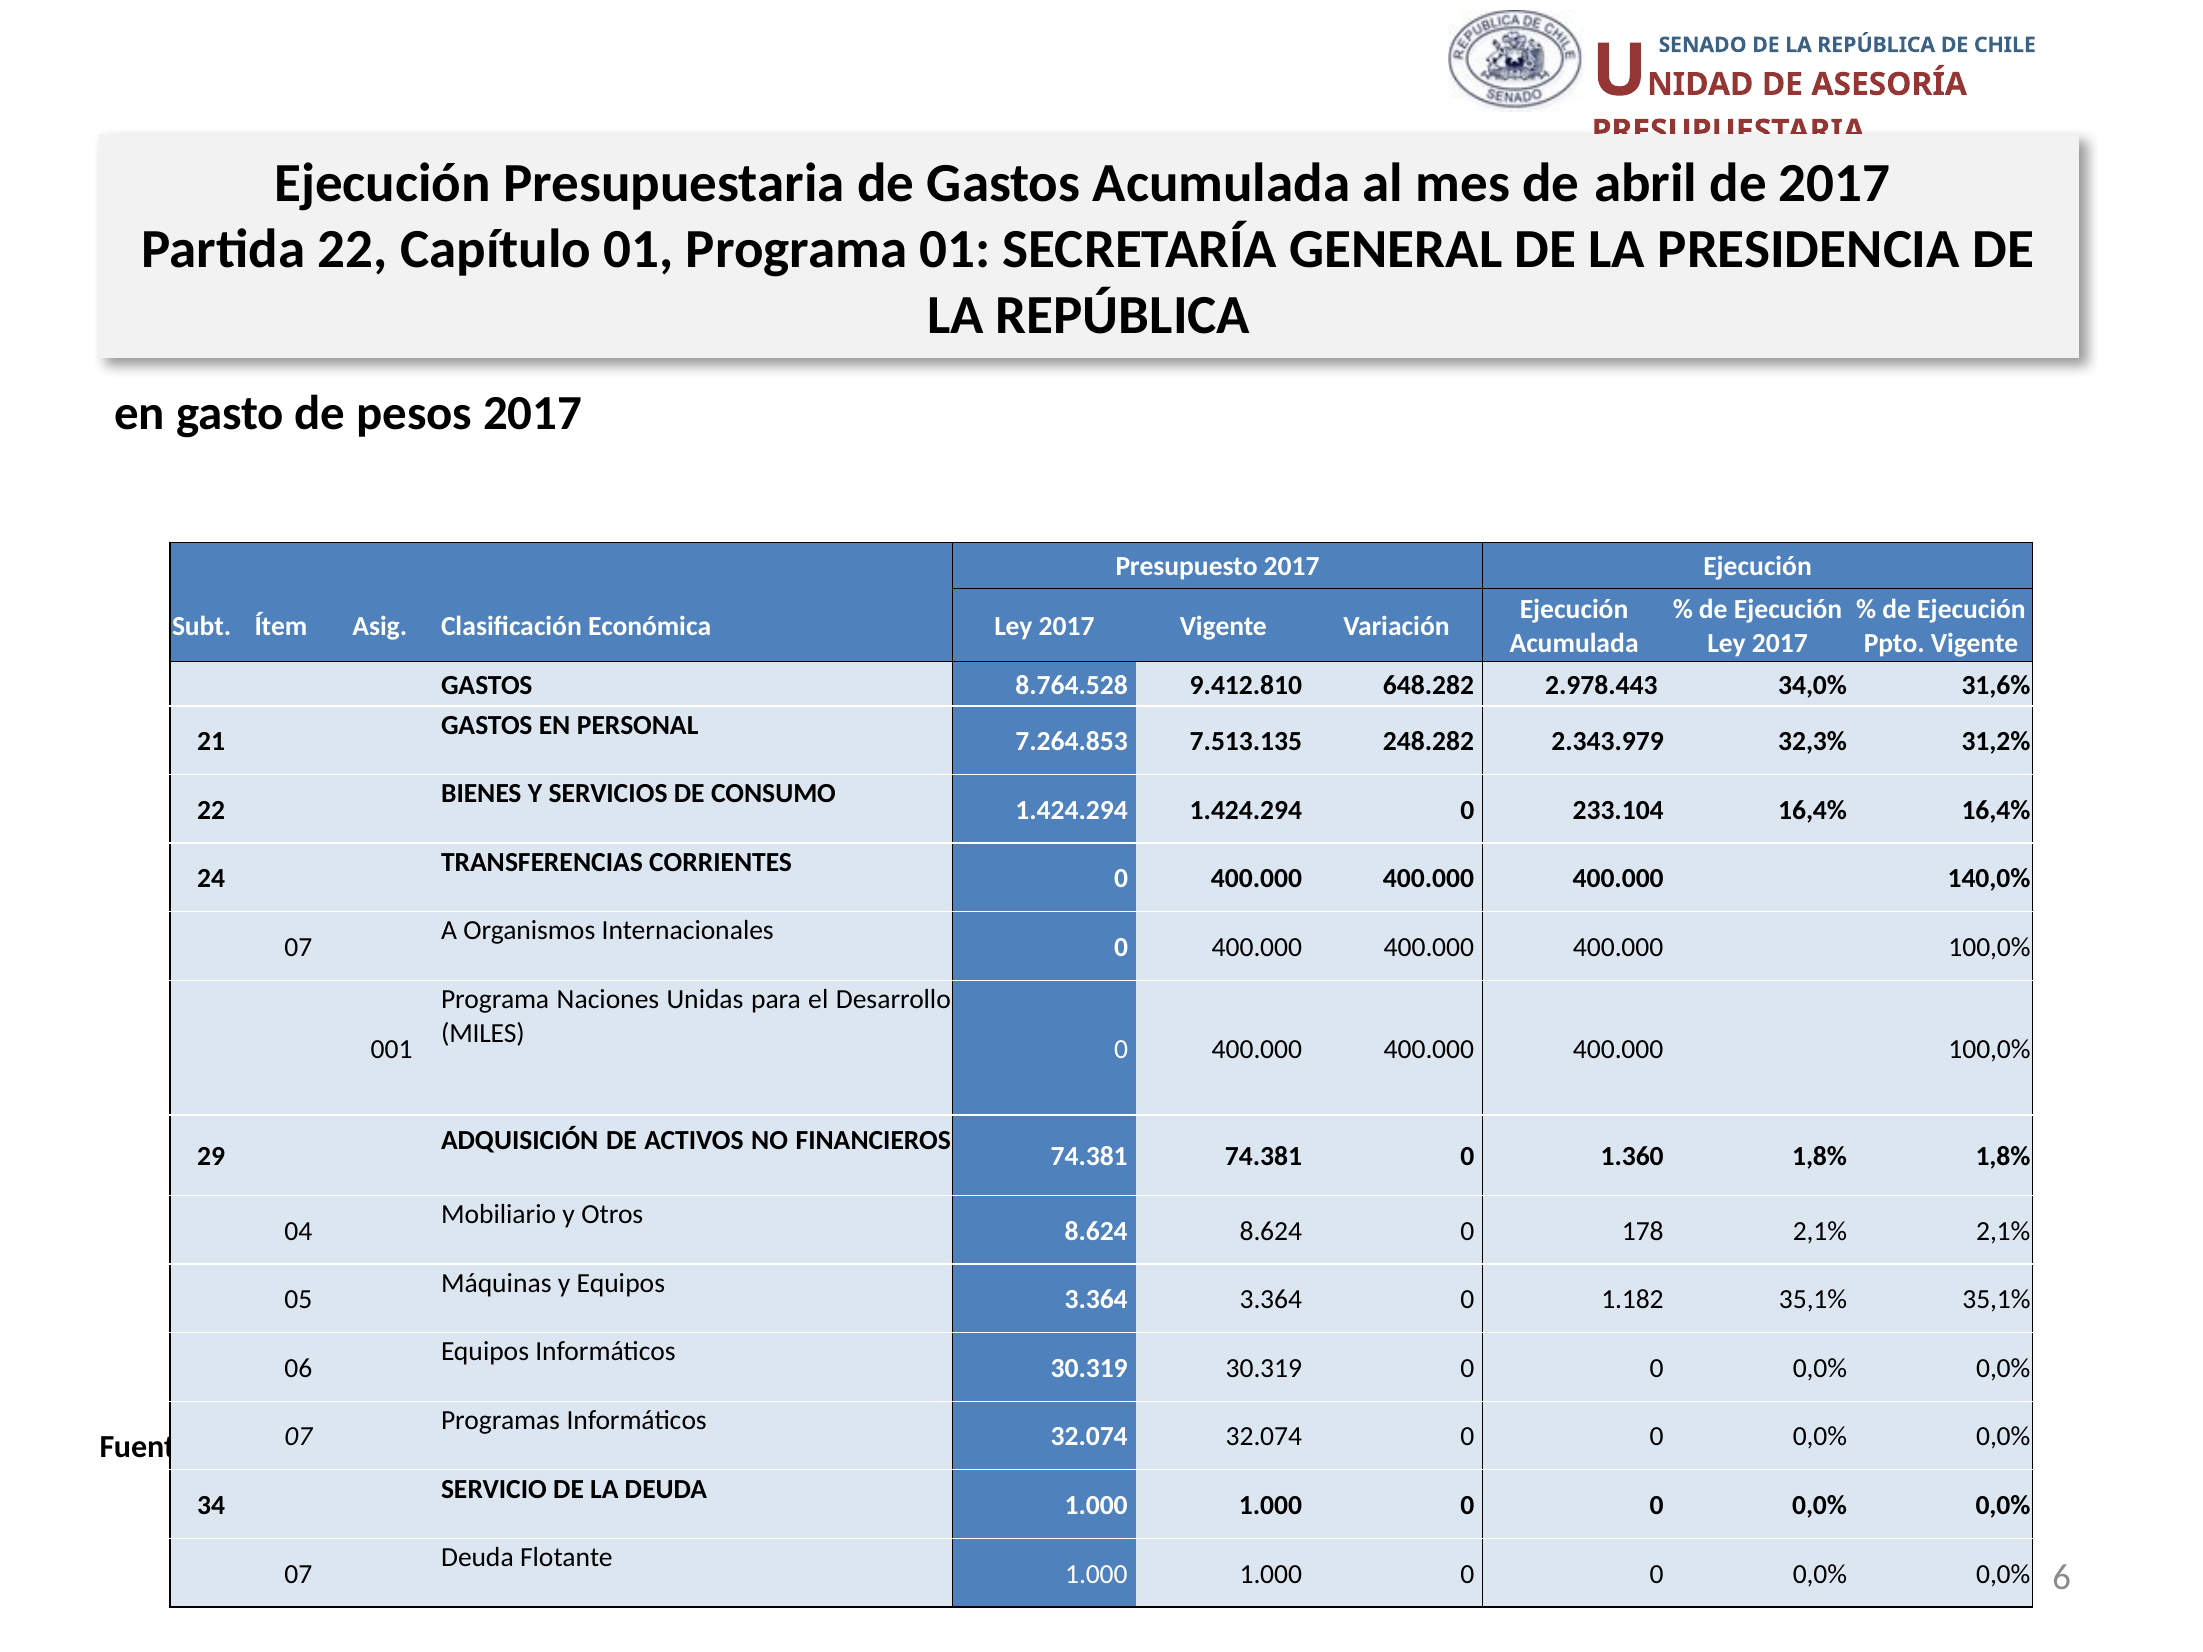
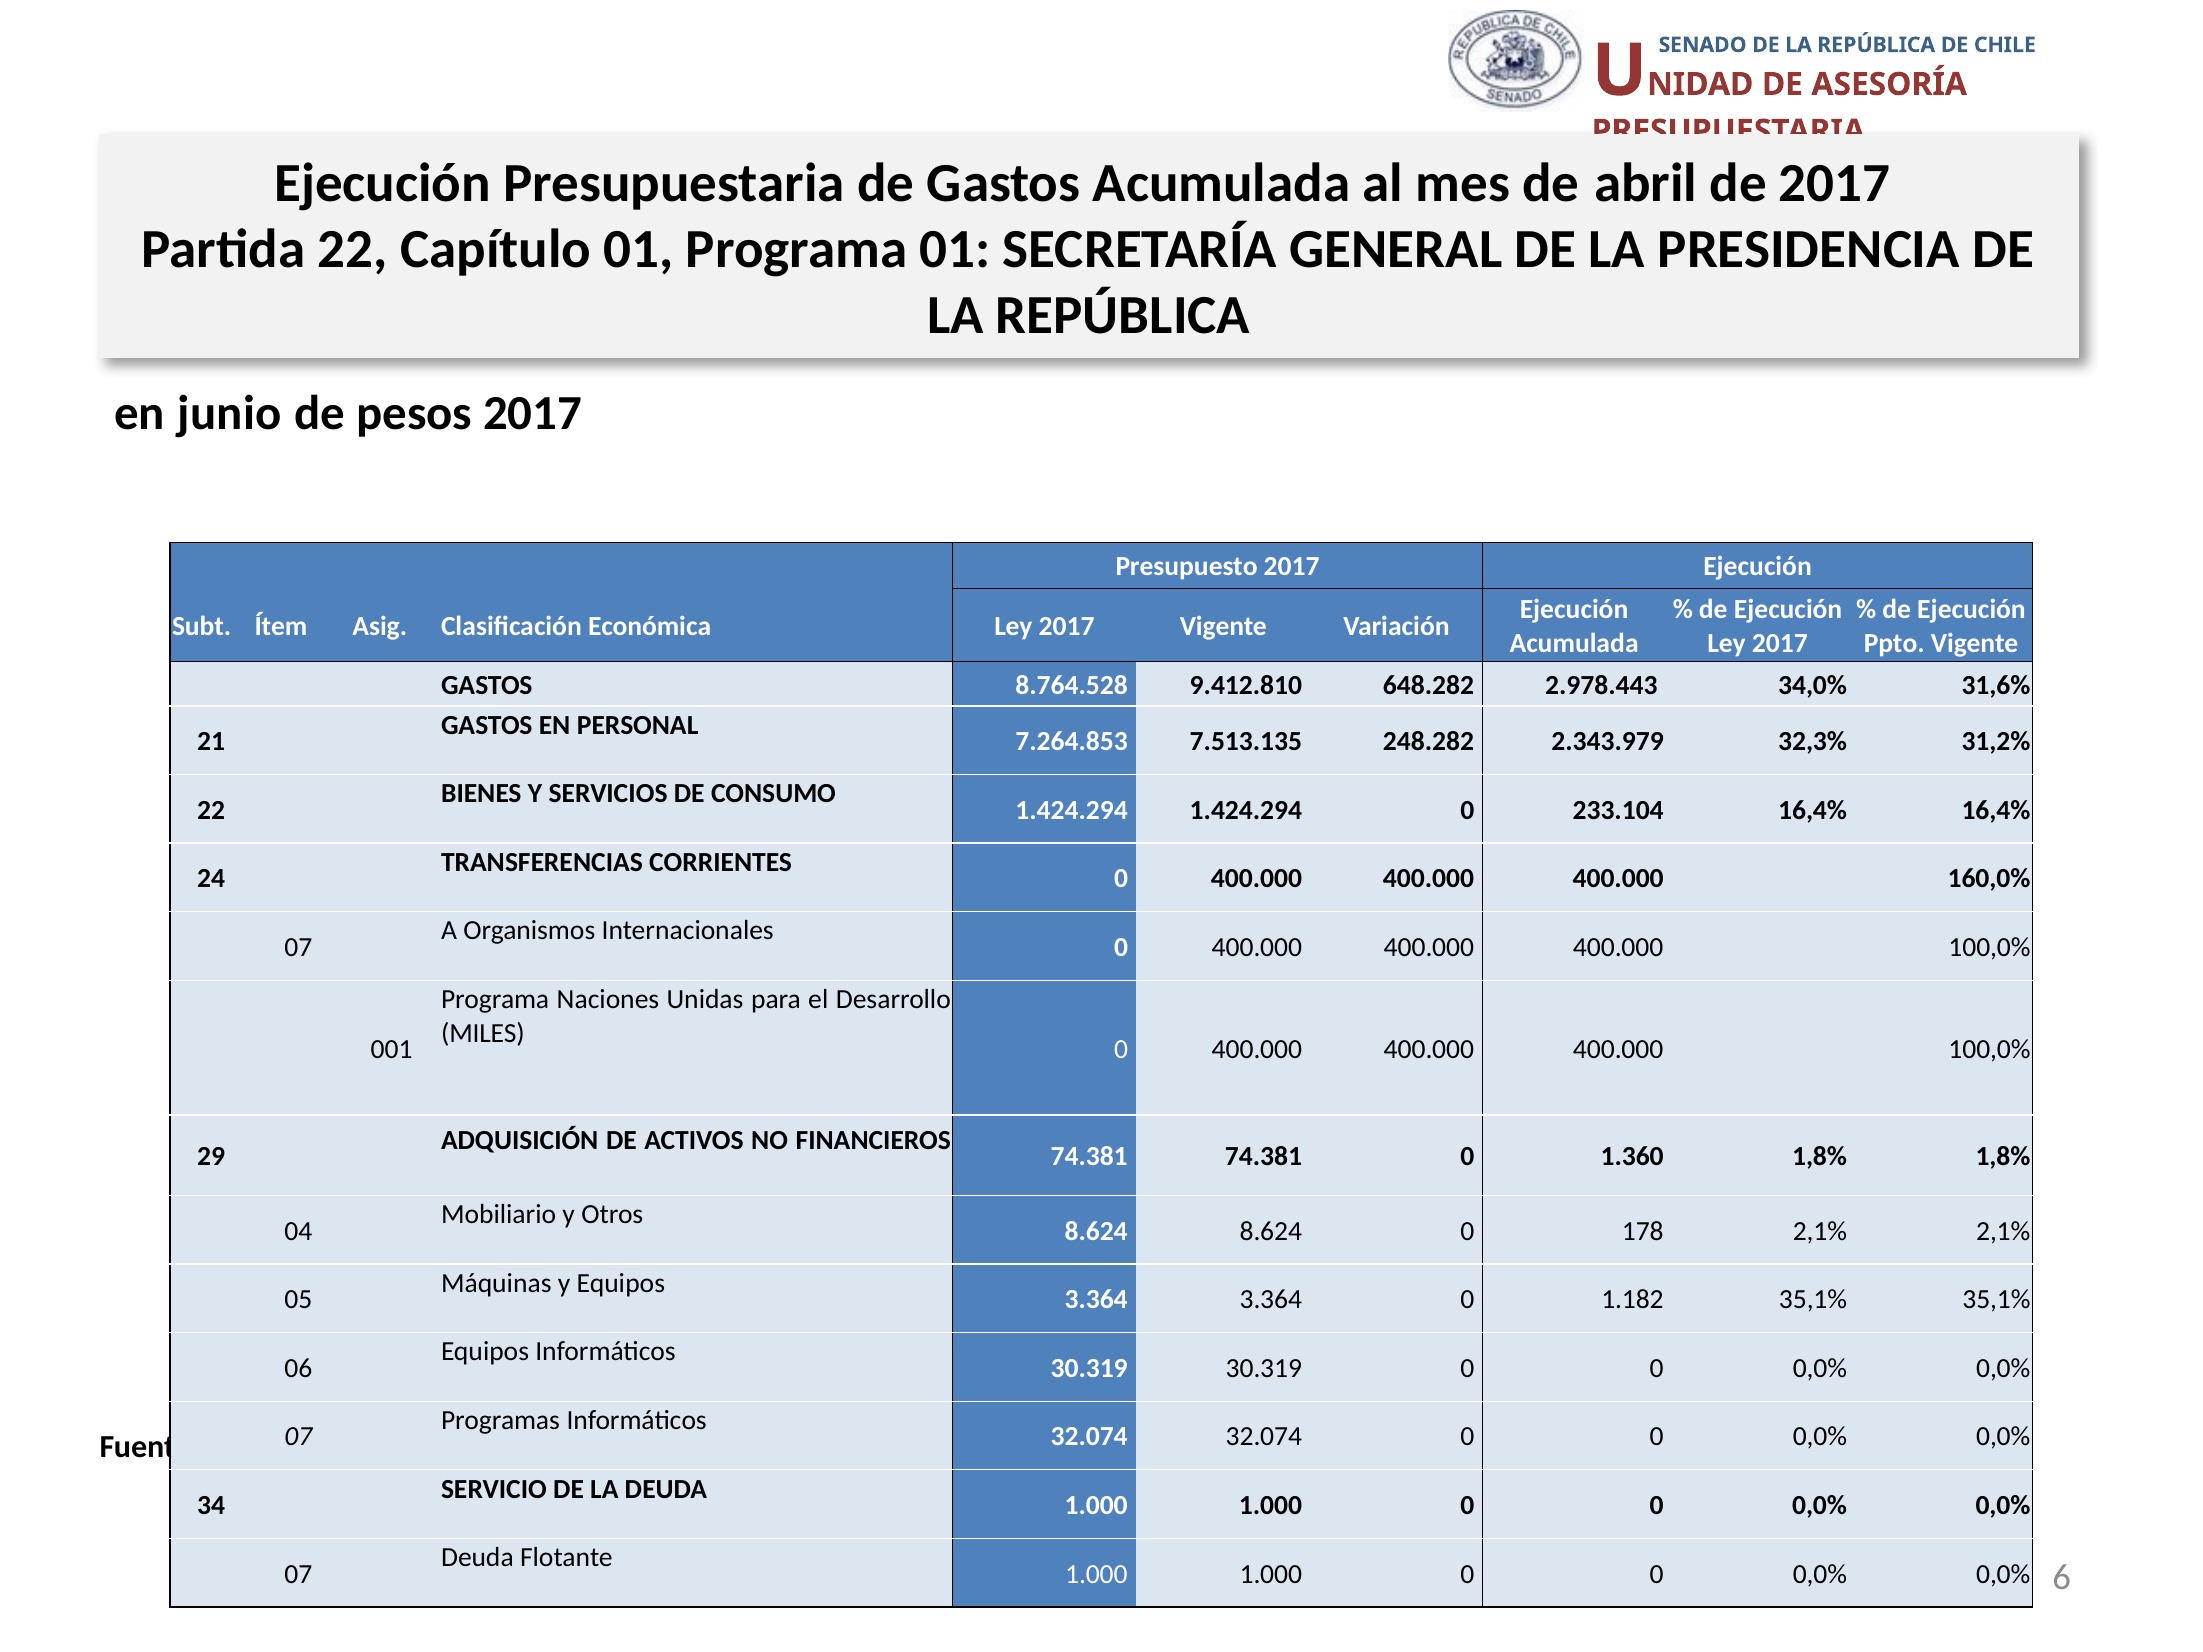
gasto: gasto -> junio (230, 413)
140,0%: 140,0% -> 160,0% (1989, 879)
